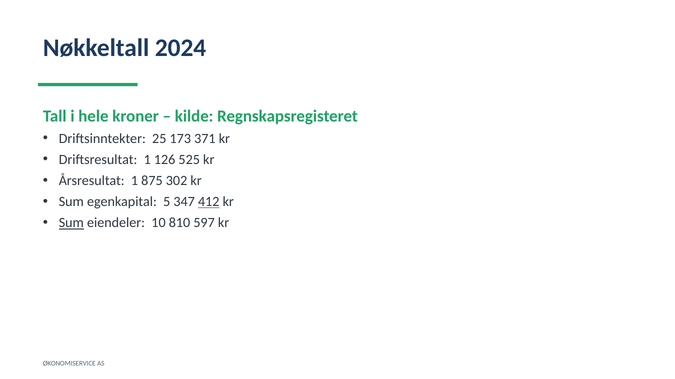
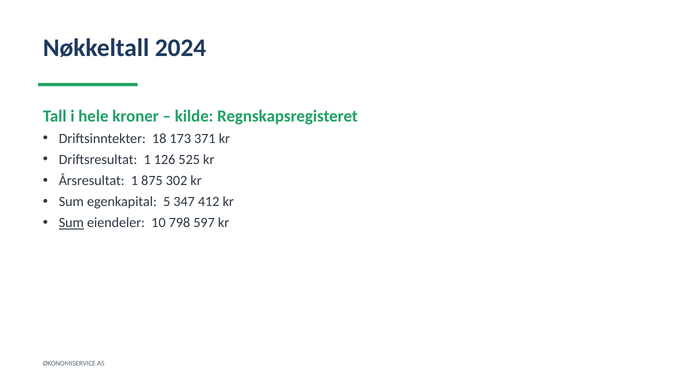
25: 25 -> 18 (159, 139)
412 underline: present -> none (209, 202)
810: 810 -> 798 (179, 223)
